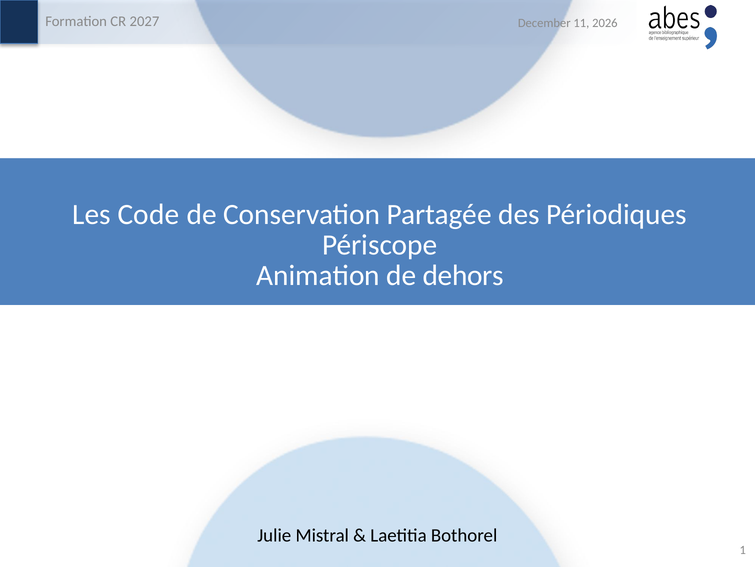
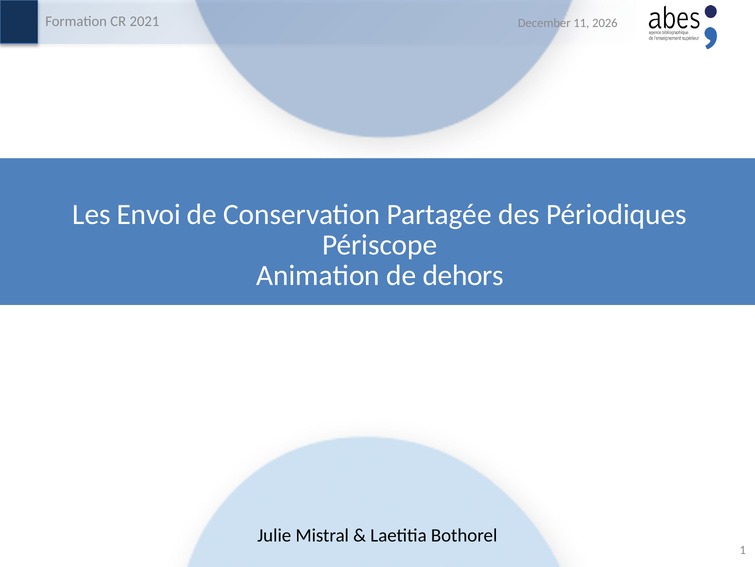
2027: 2027 -> 2021 (144, 21)
Code: Code -> Envoi (149, 214)
